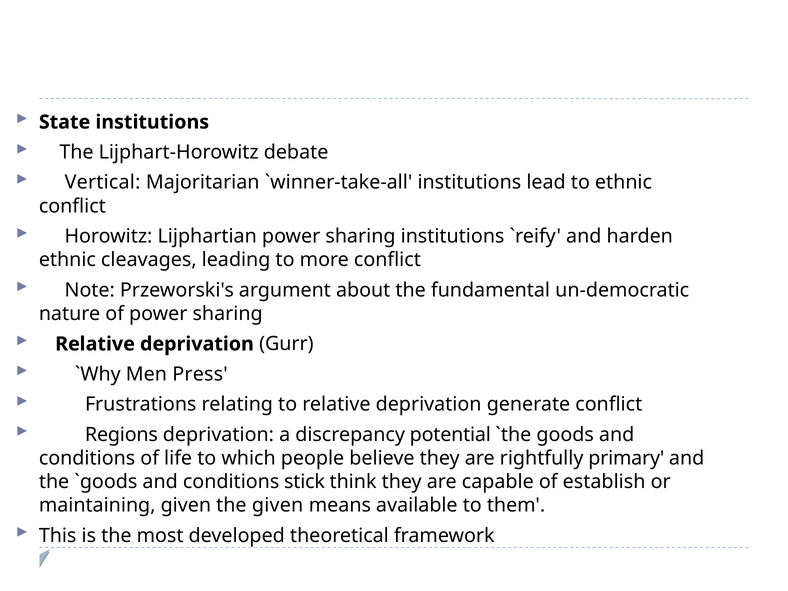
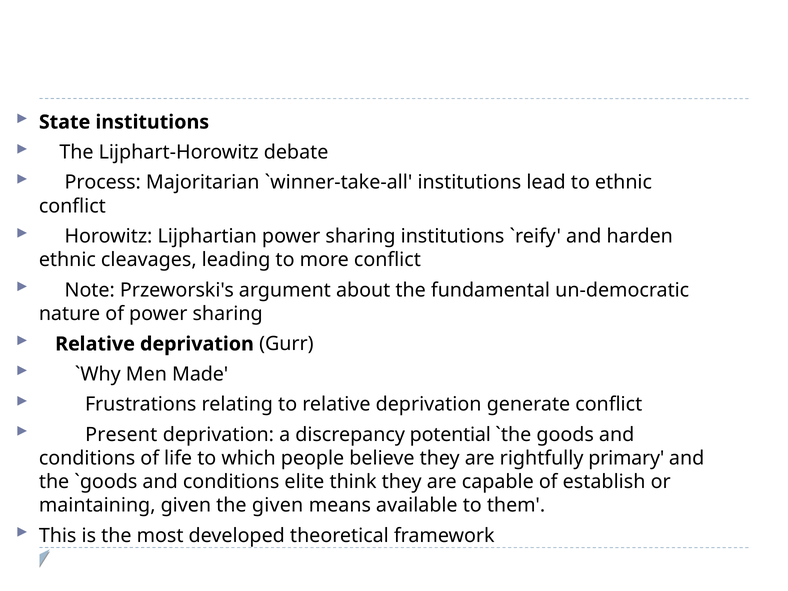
Vertical: Vertical -> Process (103, 182)
Press: Press -> Made (200, 374)
Regions: Regions -> Present (121, 435)
stick: stick -> elite (304, 482)
